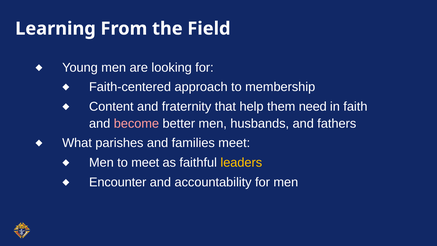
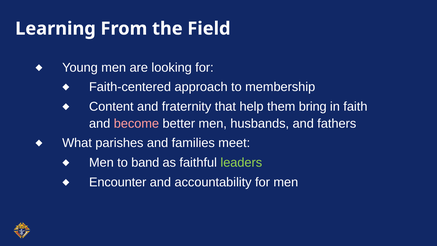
need: need -> bring (313, 107)
to meet: meet -> band (145, 162)
leaders colour: yellow -> light green (241, 162)
